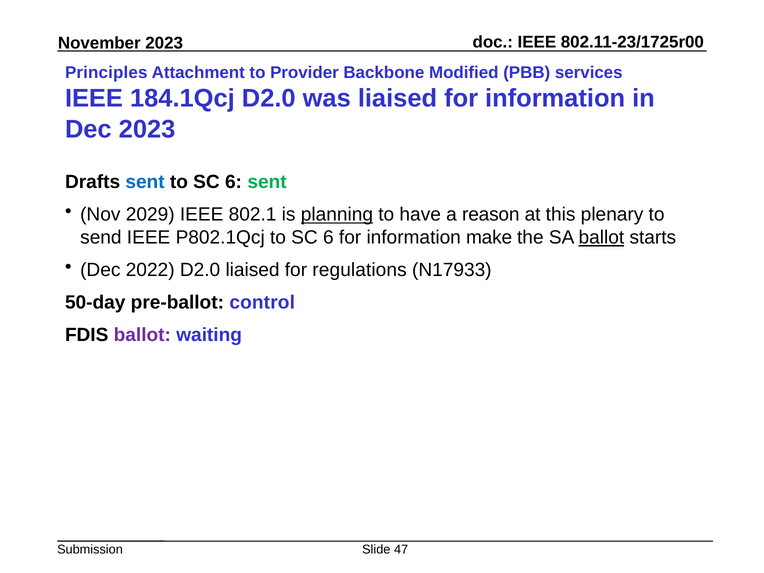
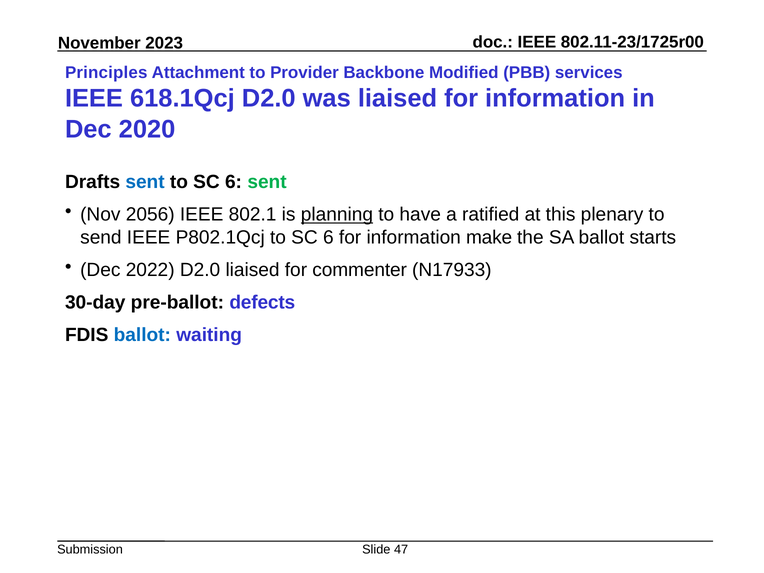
184.1Qcj: 184.1Qcj -> 618.1Qcj (182, 99)
Dec 2023: 2023 -> 2020 (147, 129)
2029: 2029 -> 2056 (150, 215)
reason: reason -> ratified (491, 215)
ballot underline: present -> none (601, 238)
regulations: regulations -> commenter (360, 270)
50-day: 50-day -> 30-day (95, 303)
control: control -> defects (262, 303)
ballot colour: purple -> blue (142, 335)
